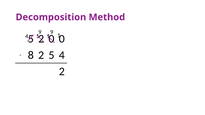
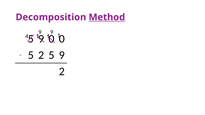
Method underline: none -> present (107, 17)
2: 2 -> 9 (41, 39)
8: 8 -> 5 (31, 55)
2 5 4: 4 -> 9 (62, 55)
